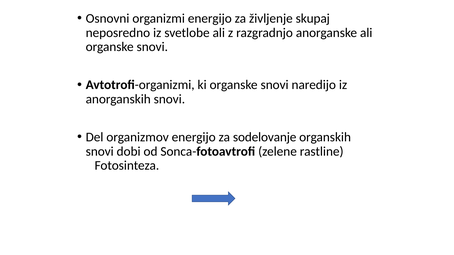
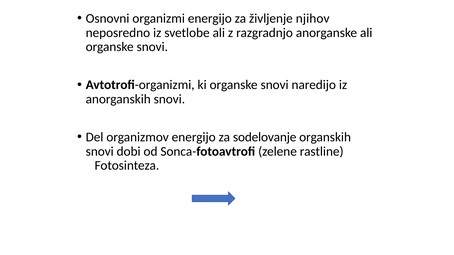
skupaj: skupaj -> njihov (313, 18)
